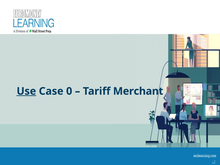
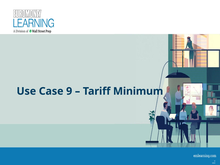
Use underline: present -> none (26, 91)
0: 0 -> 9 (69, 91)
Merchant: Merchant -> Minimum (138, 91)
